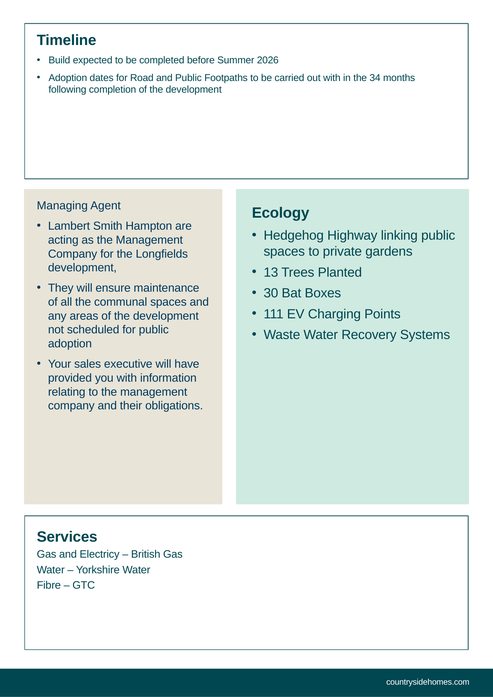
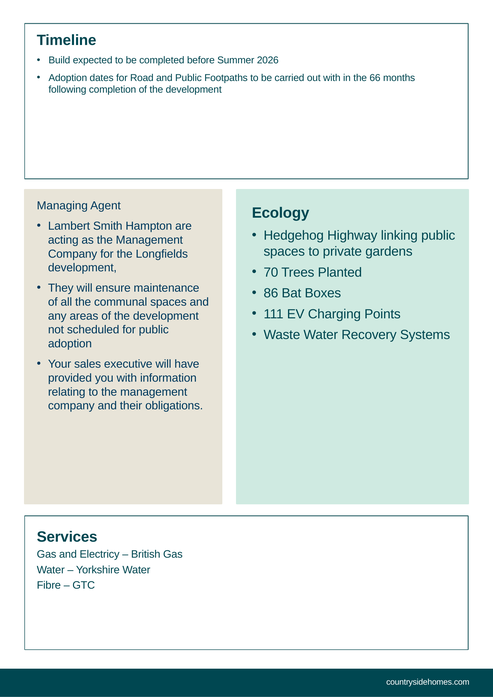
34: 34 -> 66 (375, 78)
13: 13 -> 70 (271, 273)
30: 30 -> 86 (271, 293)
